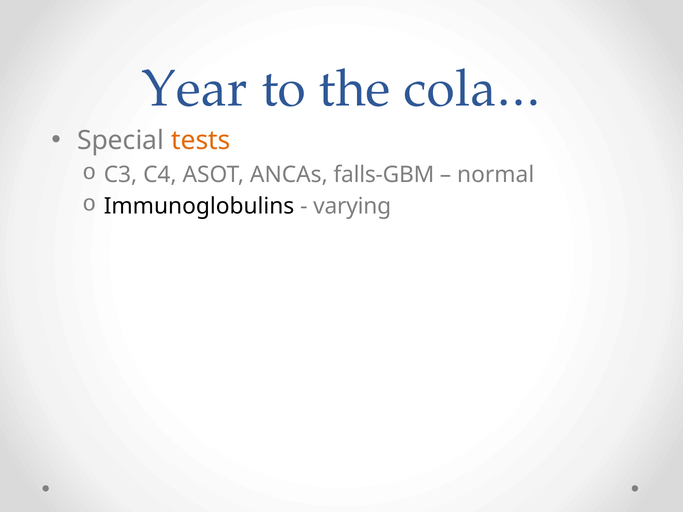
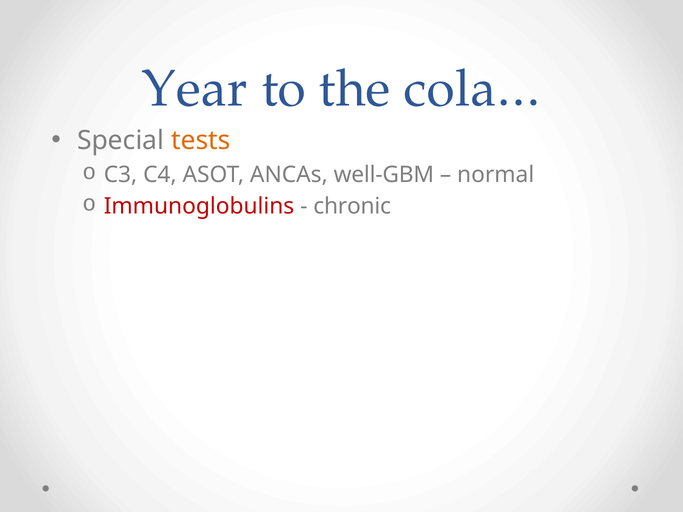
falls-GBM: falls-GBM -> well-GBM (384, 175)
Immunoglobulins colour: black -> red (199, 206)
varying: varying -> chronic (352, 206)
